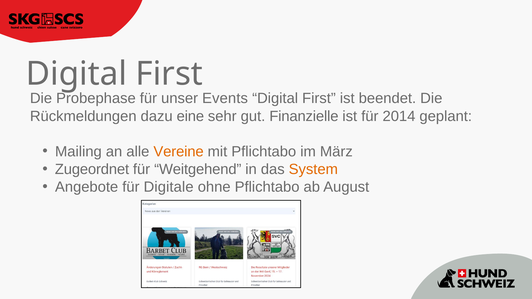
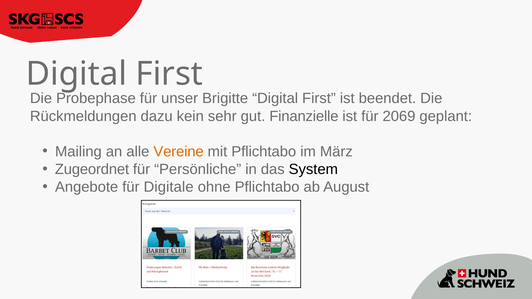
Events: Events -> Brigitte (225, 99)
eine: eine -> kein (190, 116)
2014: 2014 -> 2069 (399, 116)
Weitgehend: Weitgehend -> Persönliche (198, 169)
System colour: orange -> black (313, 169)
